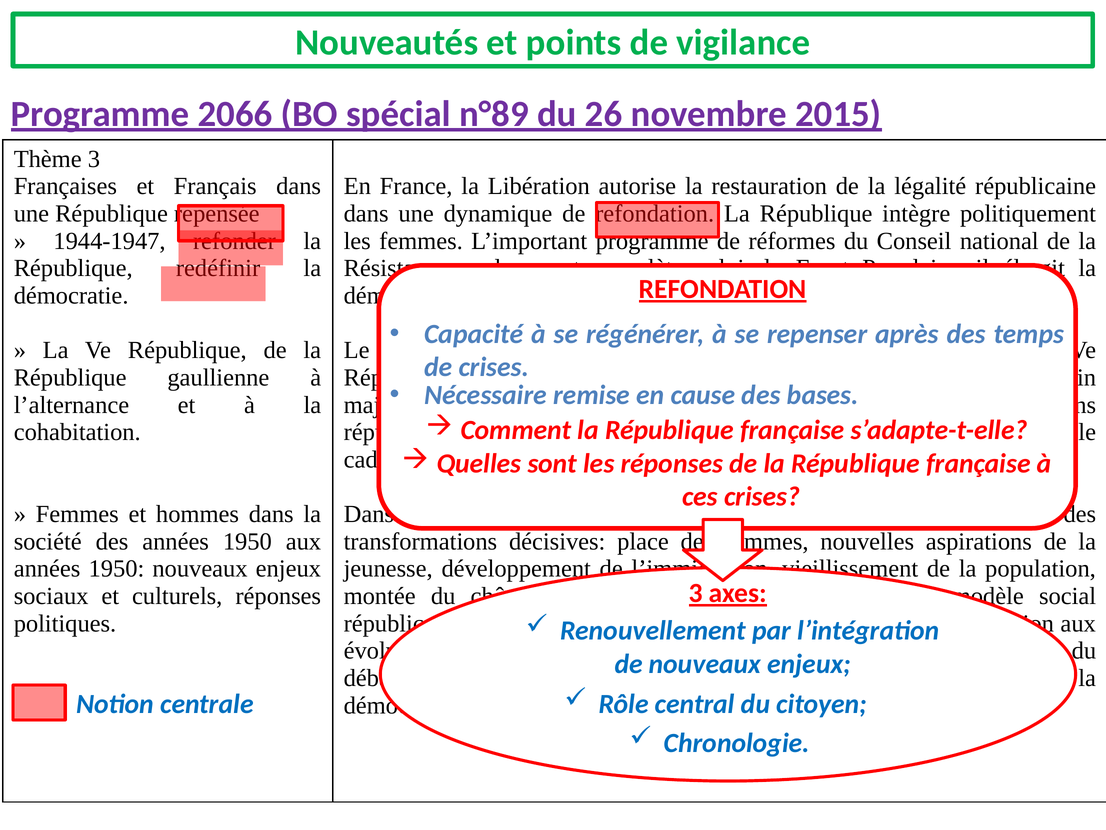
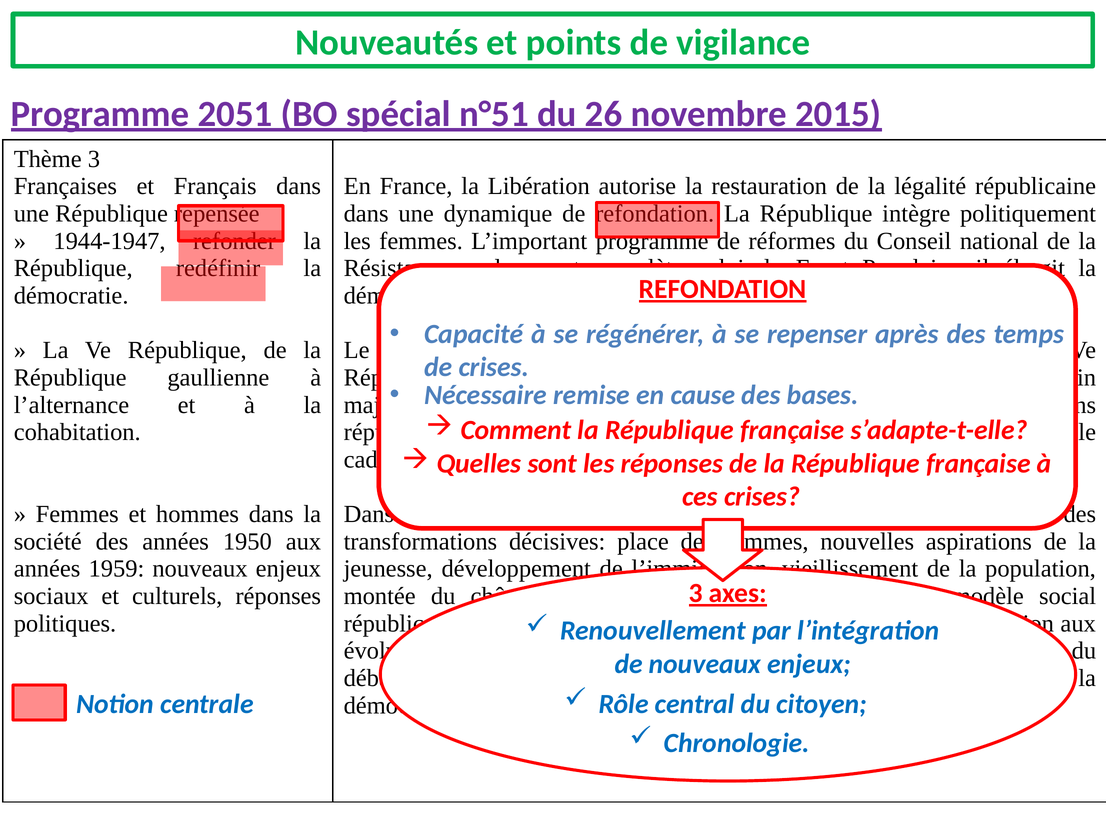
2066: 2066 -> 2051 (235, 114)
n°89: n°89 -> n°51 (494, 114)
1950: 1950 -> 1959 (116, 568)
